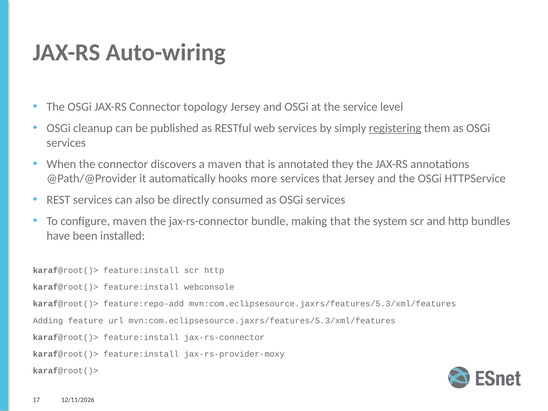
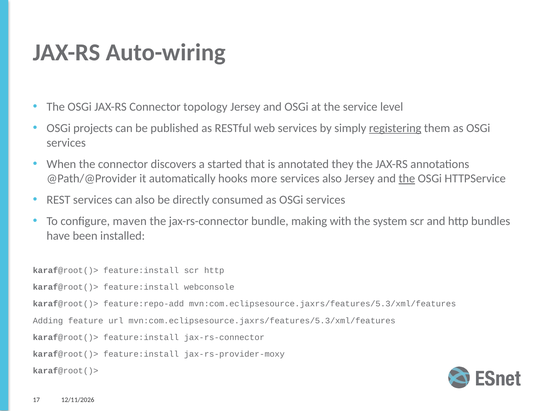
cleanup: cleanup -> projects (93, 128)
a maven: maven -> started (225, 164)
services that: that -> also (332, 179)
the underline: none -> present (407, 179)
making that: that -> with (341, 221)
